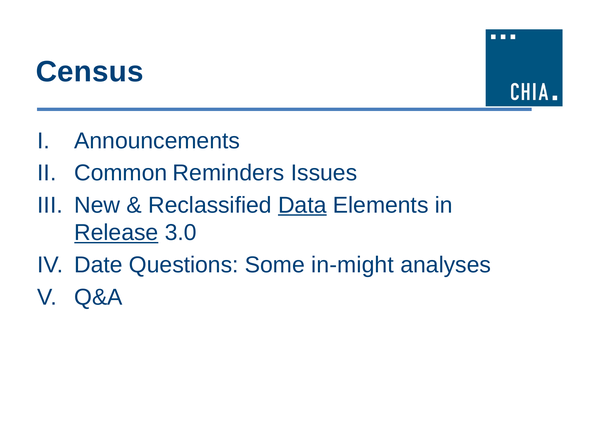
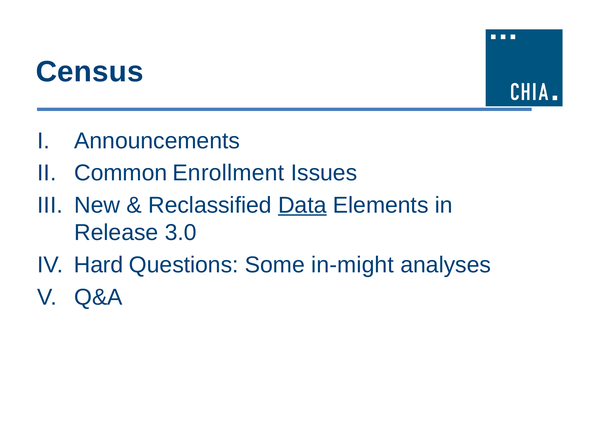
Reminders: Reminders -> Enrollment (228, 173)
Release underline: present -> none (116, 233)
Date: Date -> Hard (99, 265)
